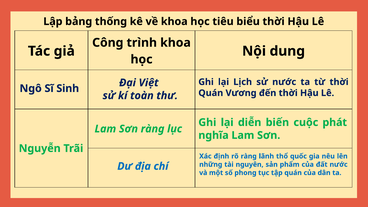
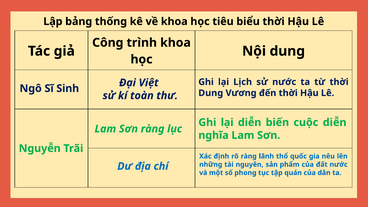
Quán: Quán -> Dung (211, 93)
cuộc phát: phát -> diễn (335, 122)
